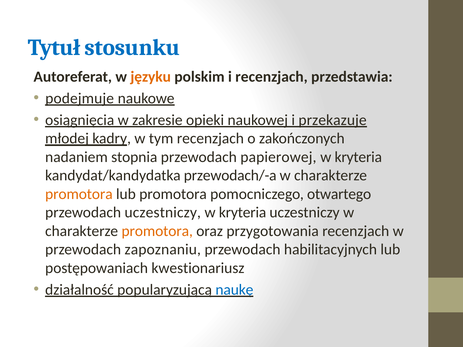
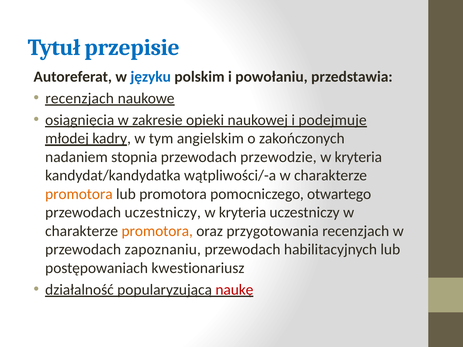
stosunku: stosunku -> przepisie (132, 48)
języku colour: orange -> blue (151, 77)
i recenzjach: recenzjach -> powołaniu (271, 77)
podejmuje: podejmuje -> recenzjach (80, 98)
przekazuje: przekazuje -> podejmuje (333, 120)
tym recenzjach: recenzjach -> angielskim (210, 139)
papierowej: papierowej -> przewodzie (278, 157)
przewodach/-a: przewodach/-a -> wątpliwości/-a (230, 176)
naukę colour: blue -> red (234, 290)
